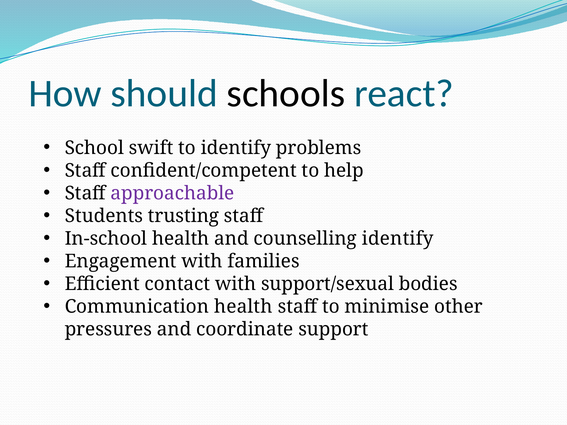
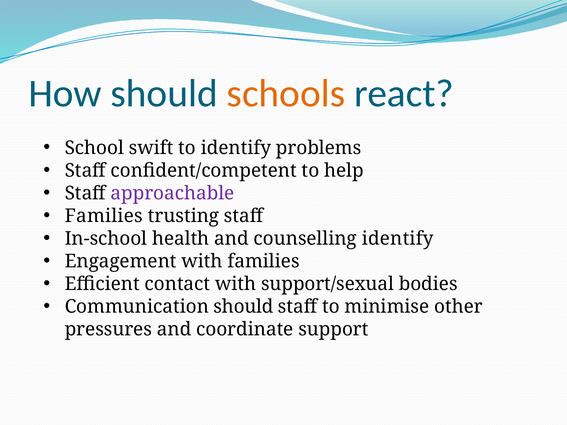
schools colour: black -> orange (286, 94)
Students: Students -> Families (104, 216)
Communication health: health -> should (244, 307)
